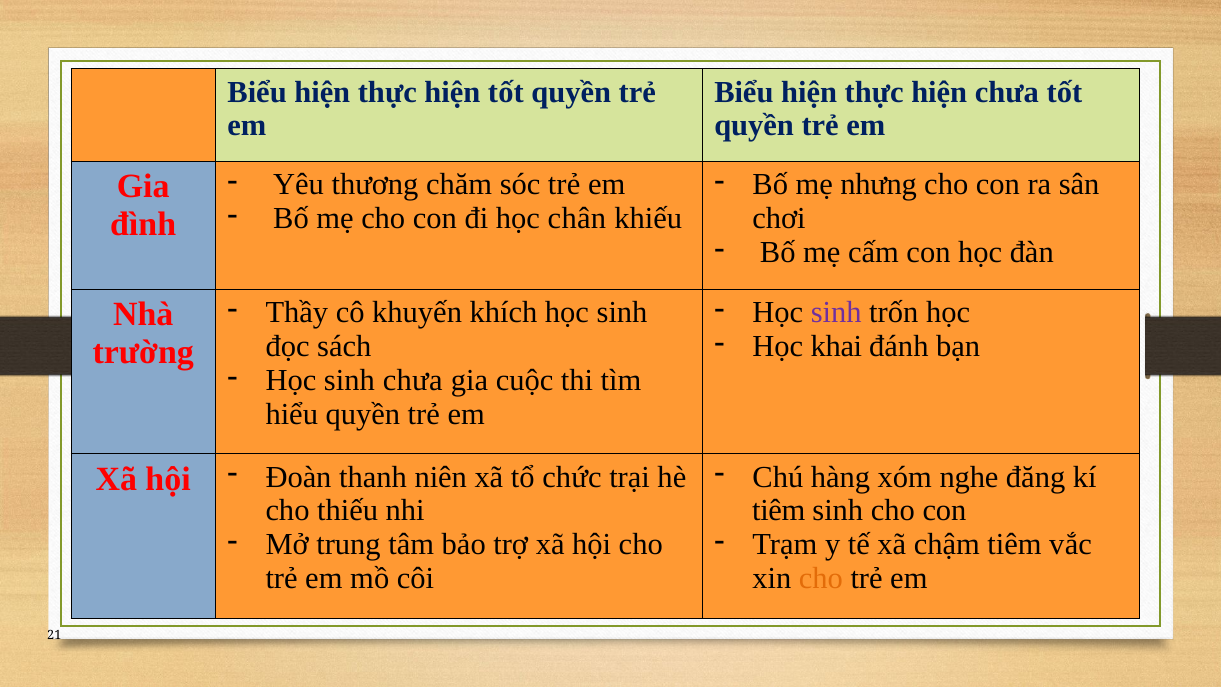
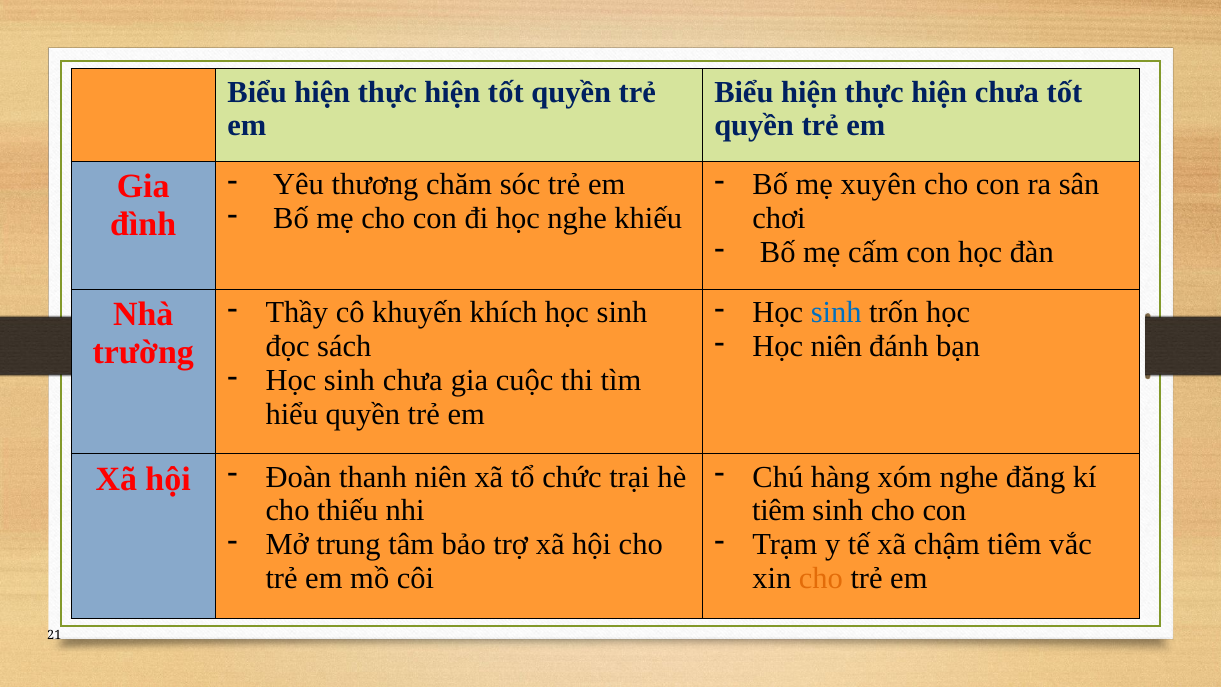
nhưng: nhưng -> xuyên (878, 185)
học chân: chân -> nghe (577, 219)
sinh colour: purple -> blue (836, 313)
Học khai: khai -> niên (836, 346)
